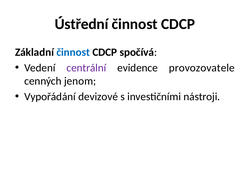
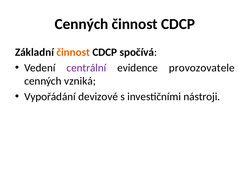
Ústřední: Ústřední -> Cenných (82, 24)
činnost colour: blue -> orange (73, 52)
jenom: jenom -> vzniká (80, 81)
